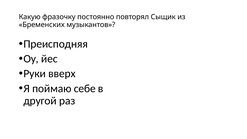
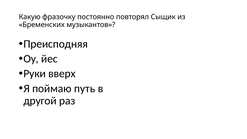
себе: себе -> путь (85, 88)
